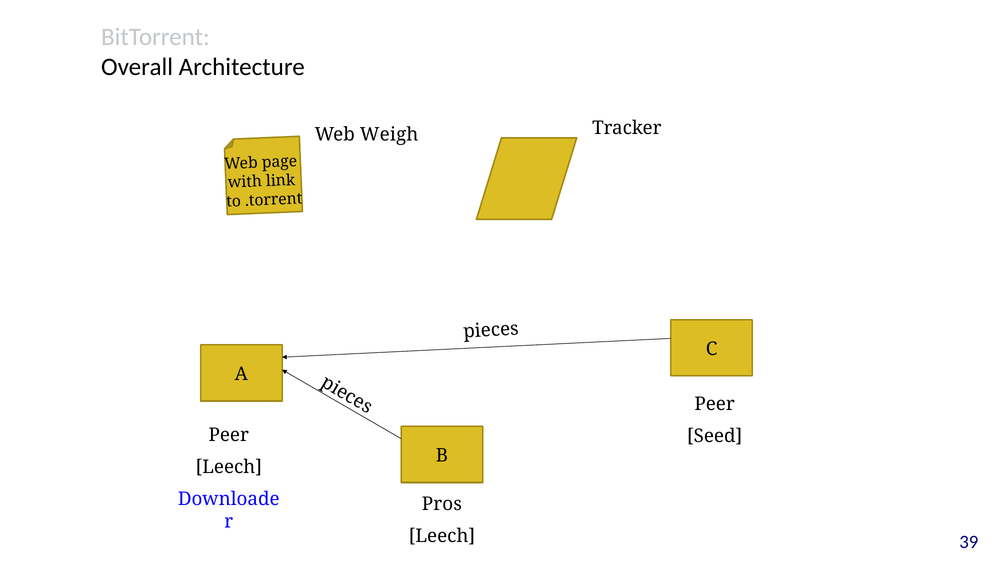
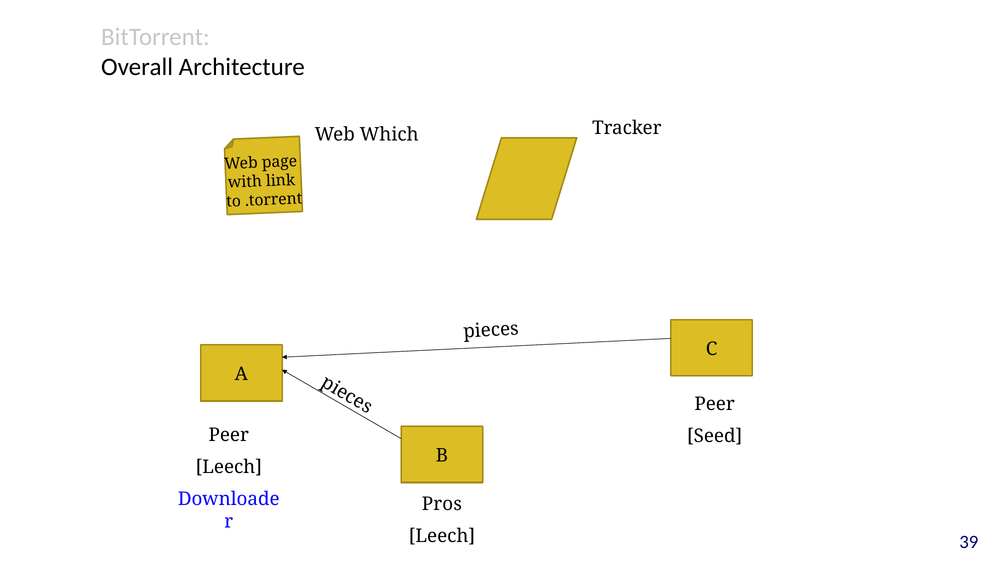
Weigh: Weigh -> Which (389, 134)
